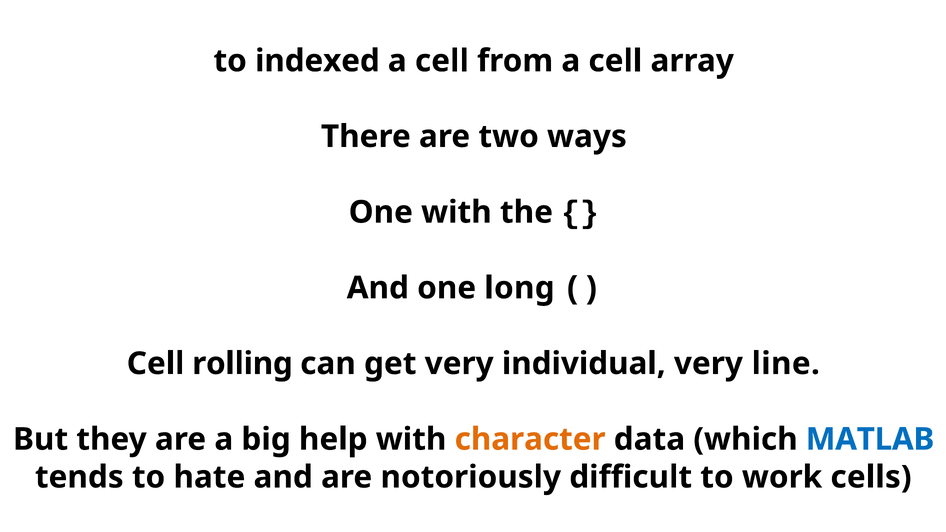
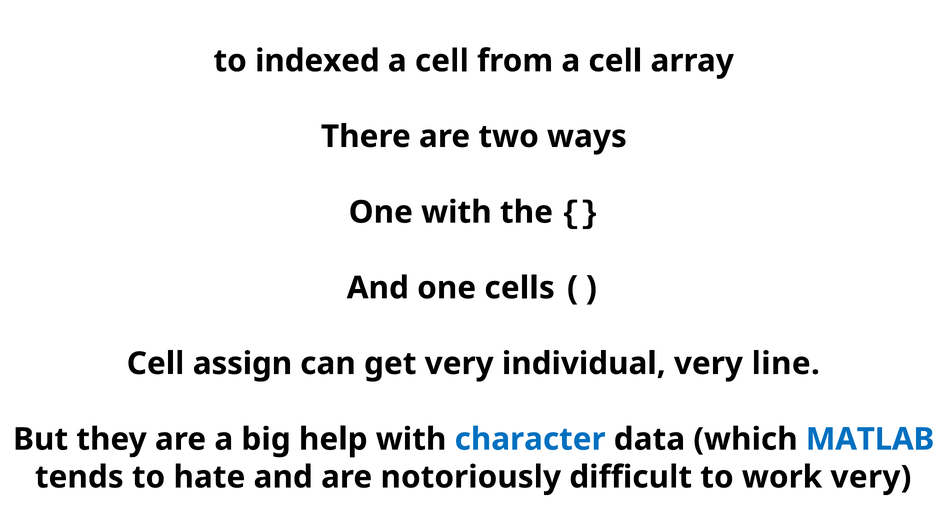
long: long -> cells (520, 288)
rolling: rolling -> assign (242, 364)
character colour: orange -> blue (530, 439)
work cells: cells -> very (871, 477)
